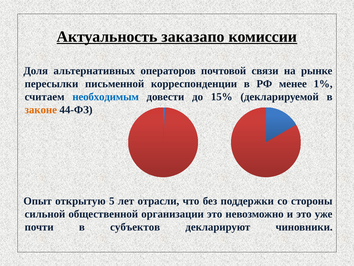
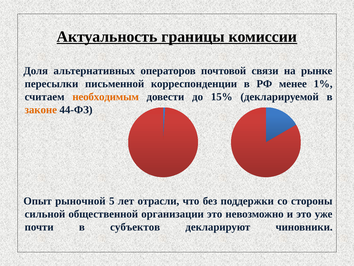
заказапо: заказапо -> границы (193, 36)
необходимым colour: blue -> orange (106, 97)
открытую: открытую -> рыночной (80, 201)
